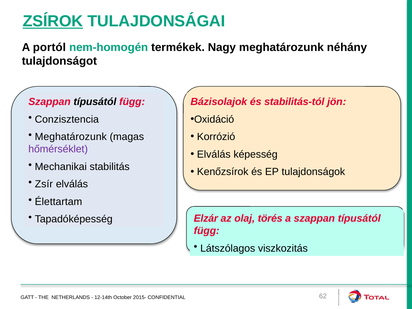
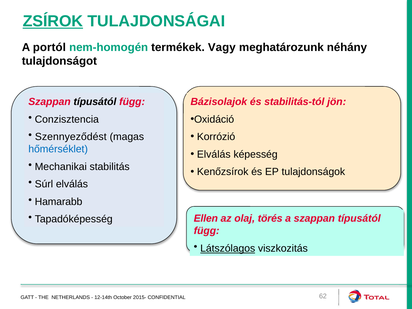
Nagy: Nagy -> Vagy (222, 47)
Meghatározunk: Meghatározunk -> Szennyeződést (71, 137)
hőmérséklet colour: purple -> blue (58, 149)
Zsír: Zsír -> Súrl (44, 184)
Élettartam: Élettartam -> Hamarabb (59, 202)
Elzár: Elzár -> Ellen (206, 219)
Látszólagos underline: none -> present (228, 248)
